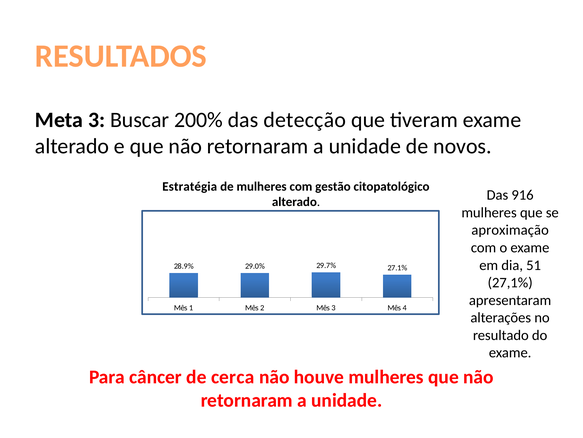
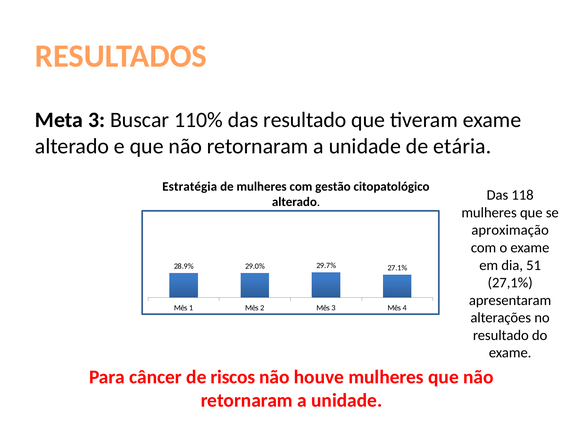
200%: 200% -> 110% (198, 120)
das detecção: detecção -> resultado (305, 120)
novos: novos -> etária (462, 146)
916: 916 -> 118 (523, 195)
cerca: cerca -> riscos (233, 376)
